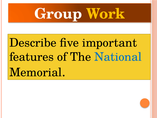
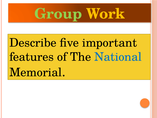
Group colour: white -> light green (58, 14)
